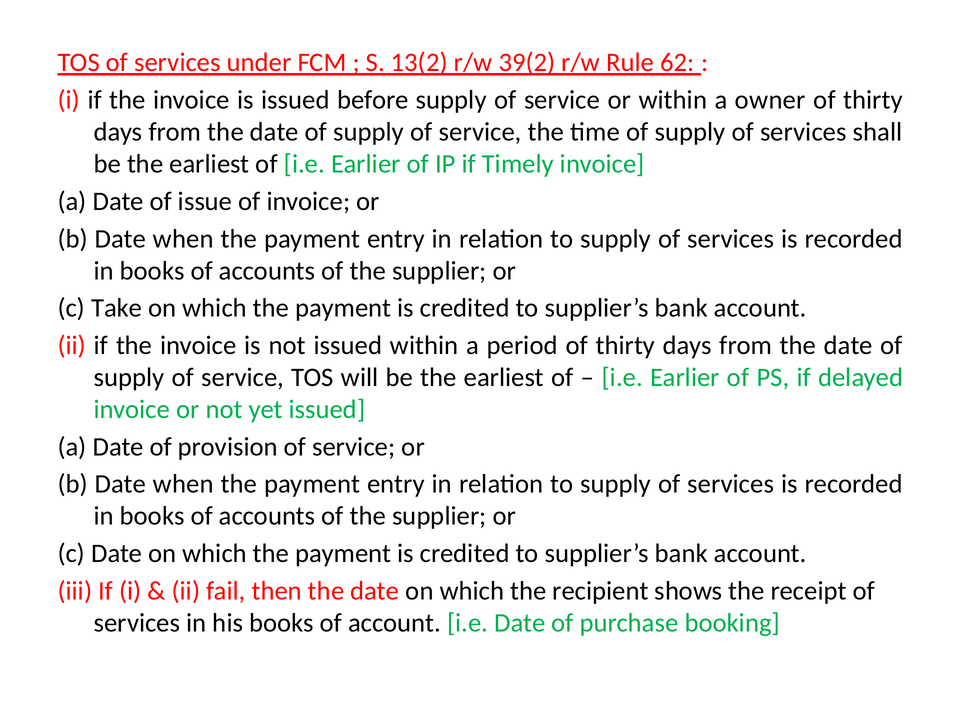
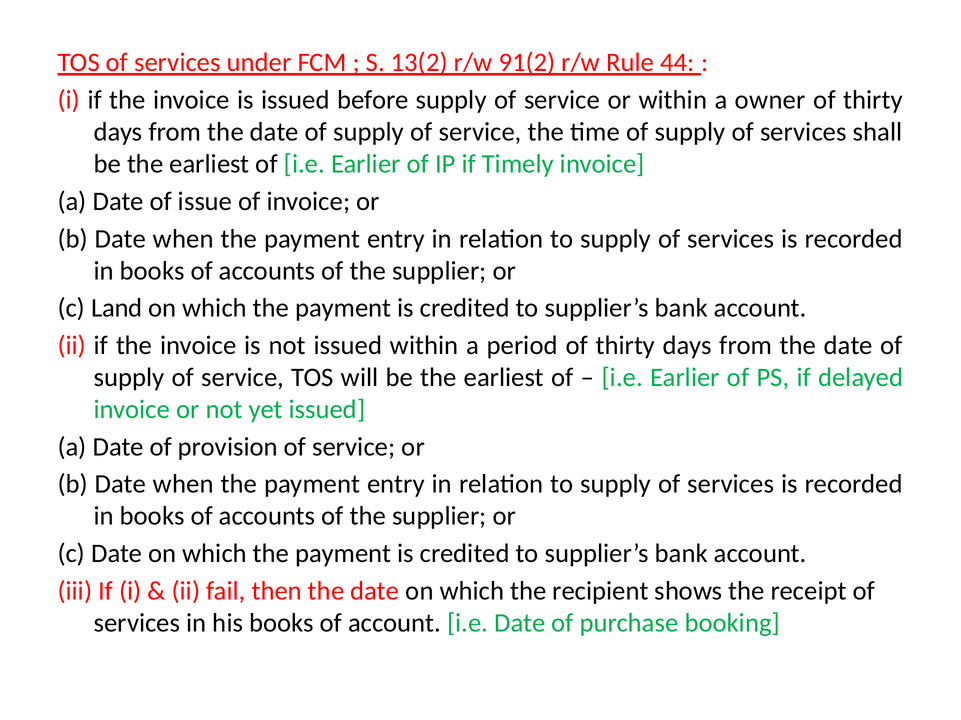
39(2: 39(2 -> 91(2 (527, 63)
62: 62 -> 44 (677, 63)
Take: Take -> Land (117, 308)
